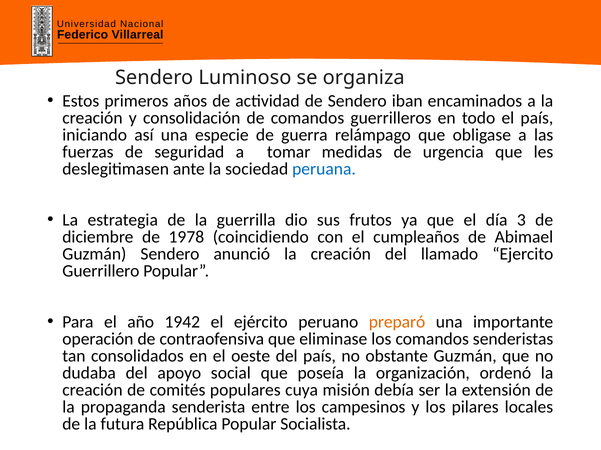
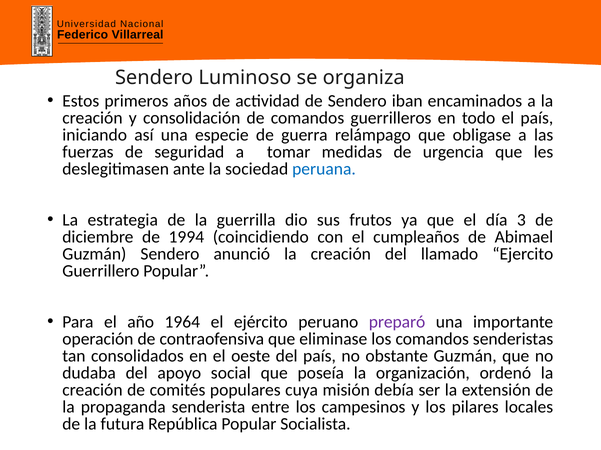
1978: 1978 -> 1994 (186, 238)
1942: 1942 -> 1964 (182, 323)
preparó colour: orange -> purple (397, 323)
